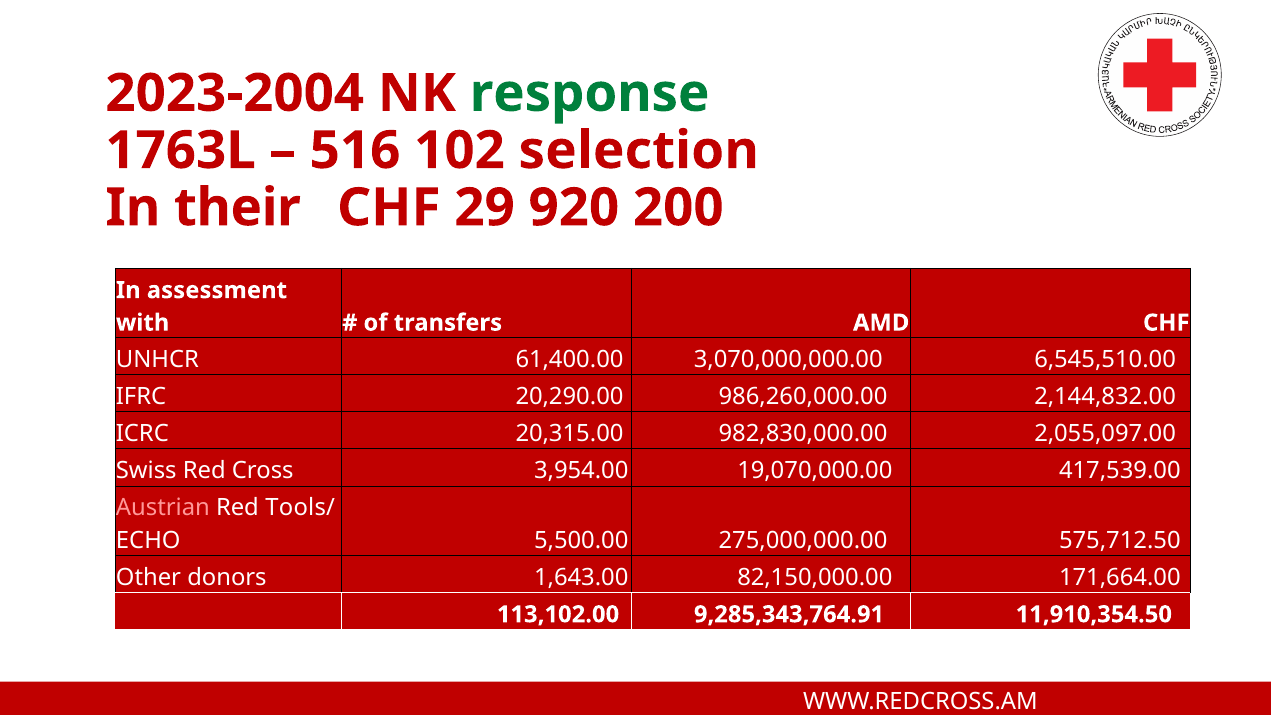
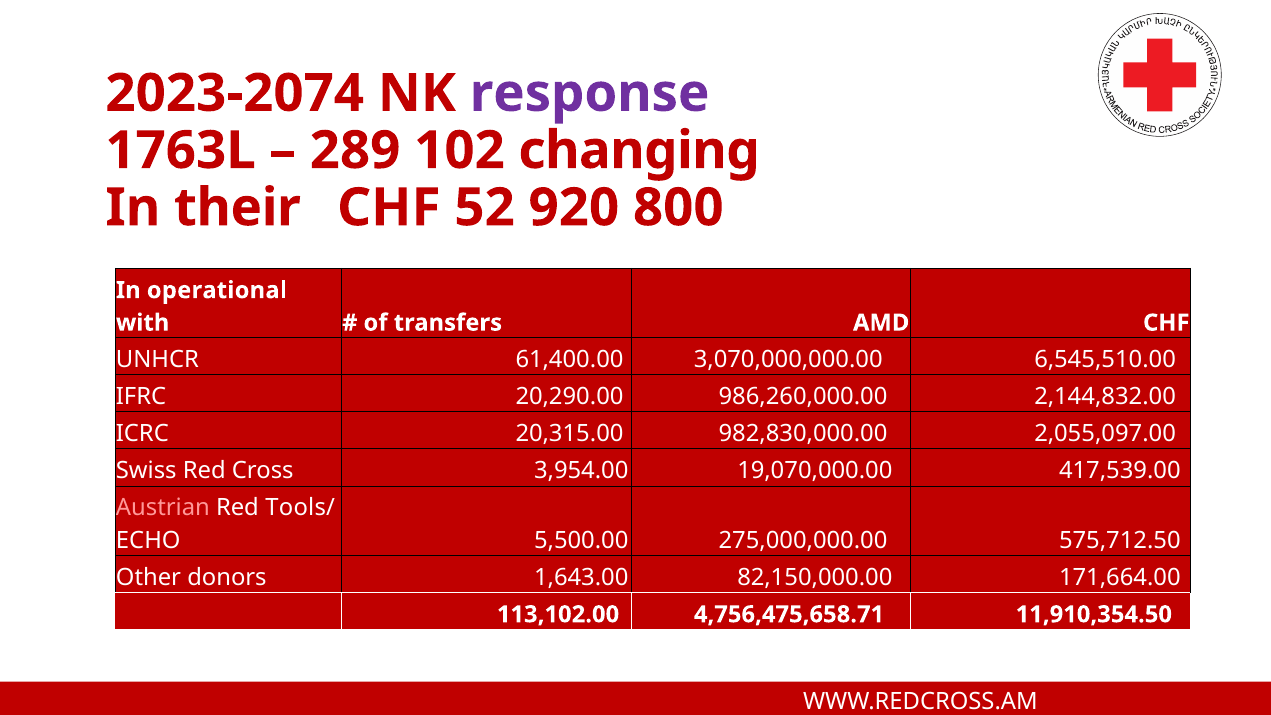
2023-2004: 2023-2004 -> 2023-2074 (235, 93)
response colour: green -> purple (590, 93)
516: 516 -> 289 (355, 151)
selection: selection -> changing (639, 151)
29: 29 -> 52 (485, 208)
200: 200 -> 800 (678, 208)
assessment: assessment -> operational (217, 290)
9,285,343,764.91: 9,285,343,764.91 -> 4,756,475,658.71 (789, 614)
